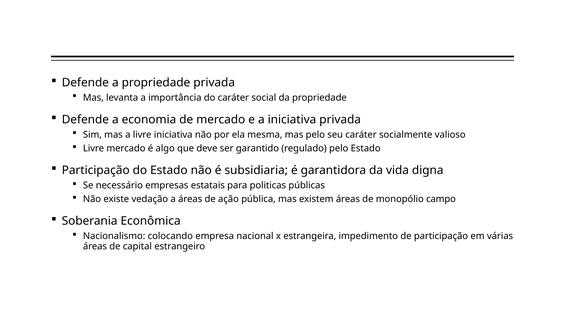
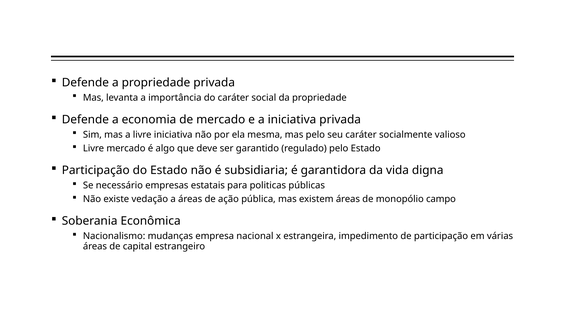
colocando: colocando -> mudanças (170, 236)
